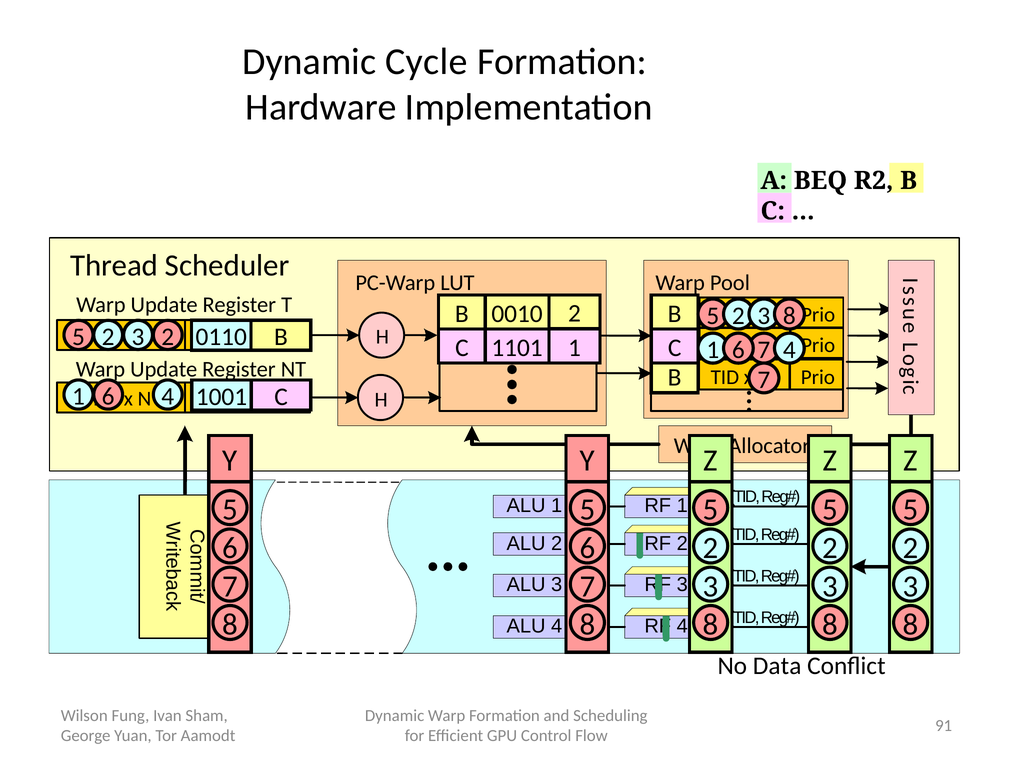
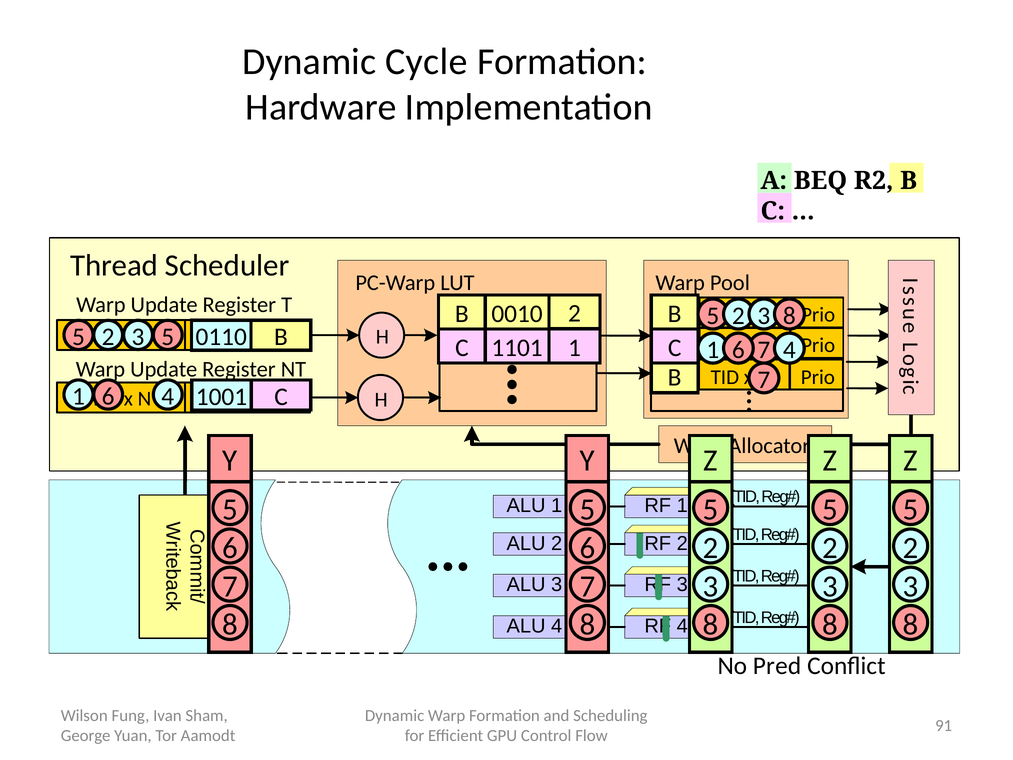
2: 2 -> 5 (168, 337)
Data: Data -> Pred (777, 666)
